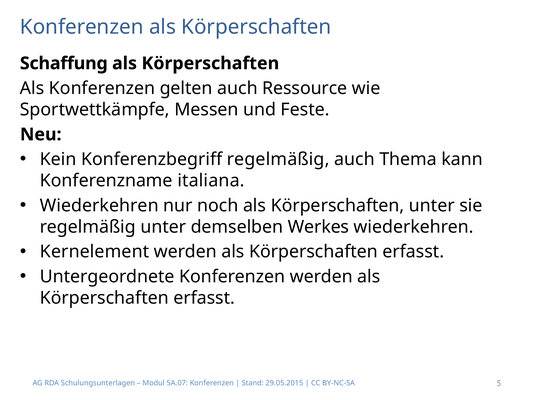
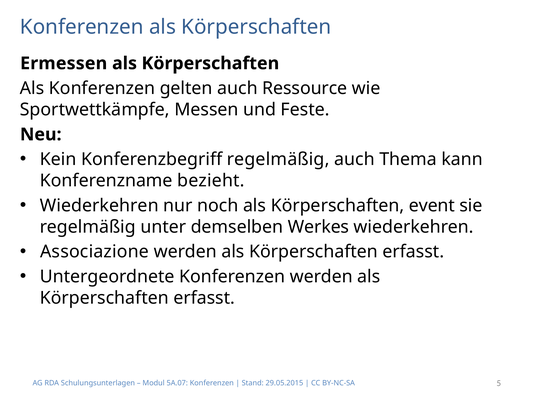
Schaffung: Schaffung -> Ermessen (64, 63)
italiana: italiana -> bezieht (211, 181)
Körperschaften unter: unter -> event (432, 205)
Kernelement: Kernelement -> Associazione (95, 252)
